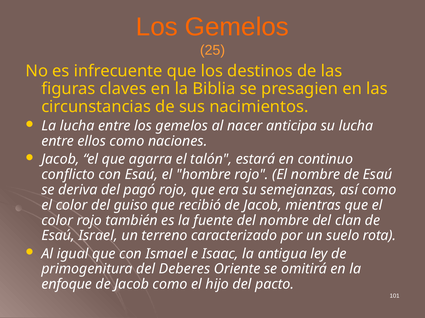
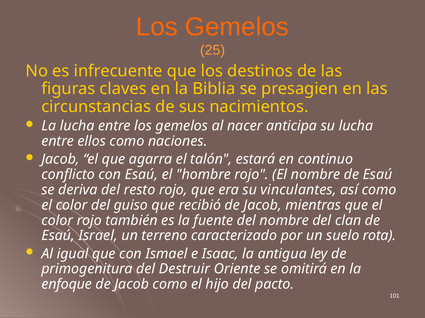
pagó: pagó -> resto (140, 190)
semejanzas: semejanzas -> vinculantes (299, 190)
Deberes: Deberes -> Destruir (185, 270)
